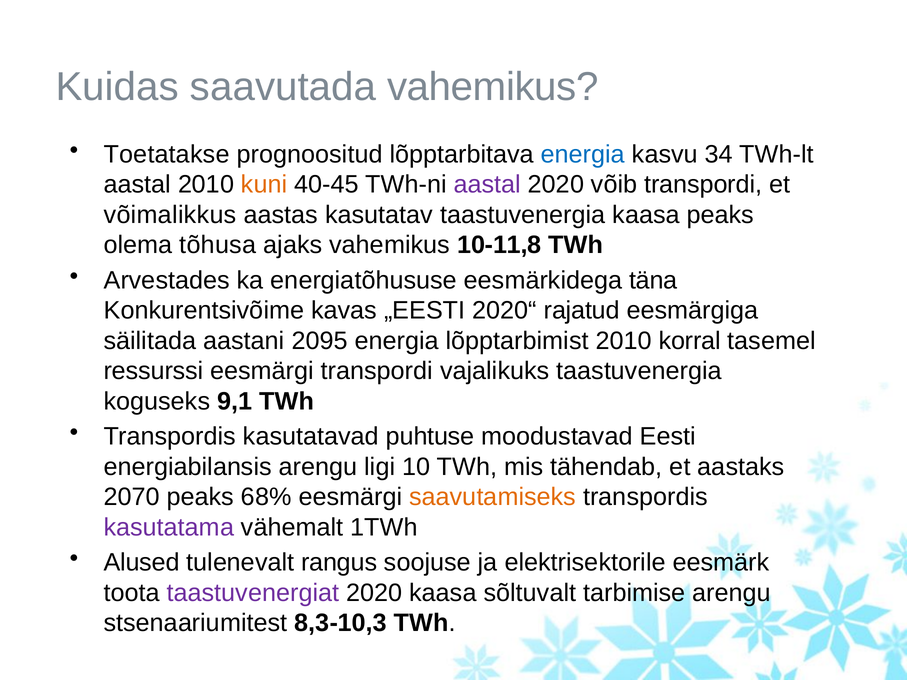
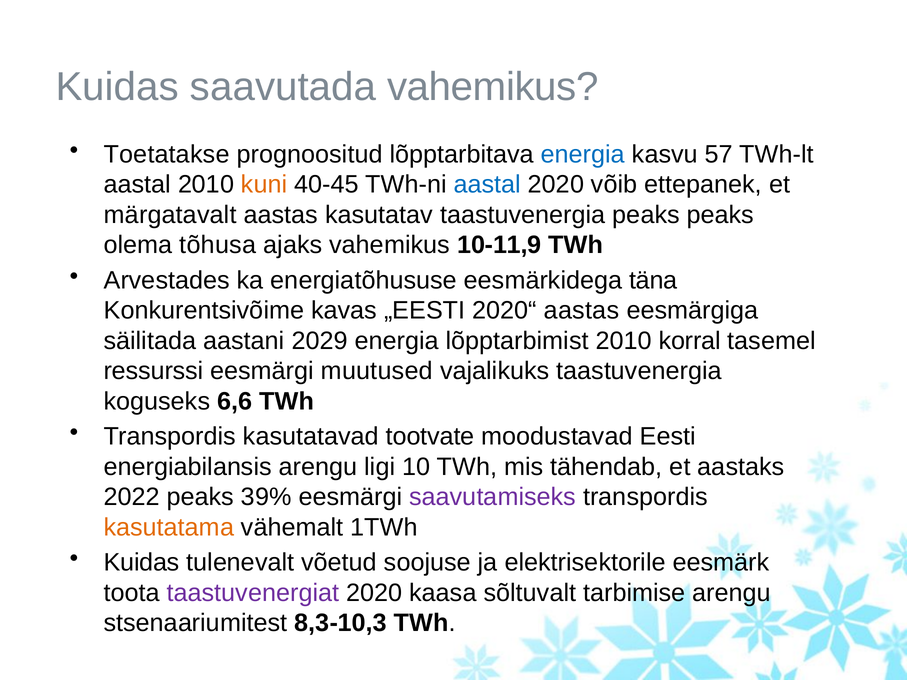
34: 34 -> 57 (719, 154)
aastal colour: purple -> blue (487, 185)
võib transpordi: transpordi -> ettepanek (703, 185)
võimalikkus: võimalikkus -> märgatavalt (170, 215)
taastuvenergia kaasa: kaasa -> peaks (646, 215)
10-11,8: 10-11,8 -> 10-11,9 (499, 245)
2020“ rajatud: rajatud -> aastas (582, 311)
2095: 2095 -> 2029 (320, 341)
eesmärgi transpordi: transpordi -> muutused (377, 371)
9,1: 9,1 -> 6,6 (235, 401)
puhtuse: puhtuse -> tootvate (430, 437)
2070: 2070 -> 2022 (132, 497)
68%: 68% -> 39% (266, 497)
saavutamiseks colour: orange -> purple (493, 497)
kasutatama colour: purple -> orange (169, 527)
Alused: Alused -> Kuidas (142, 563)
rangus: rangus -> võetud (339, 563)
